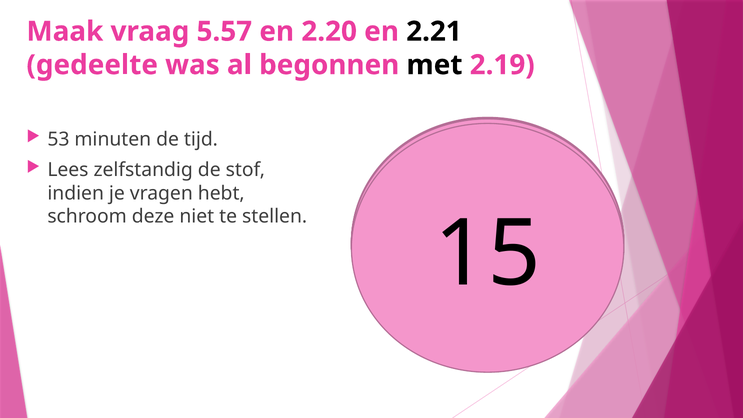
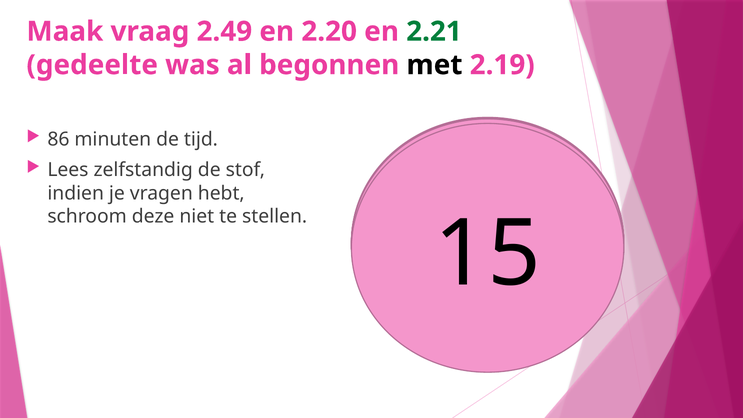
5.57: 5.57 -> 2.49 (224, 32)
2.21 colour: black -> green (434, 32)
53: 53 -> 86 (58, 139)
